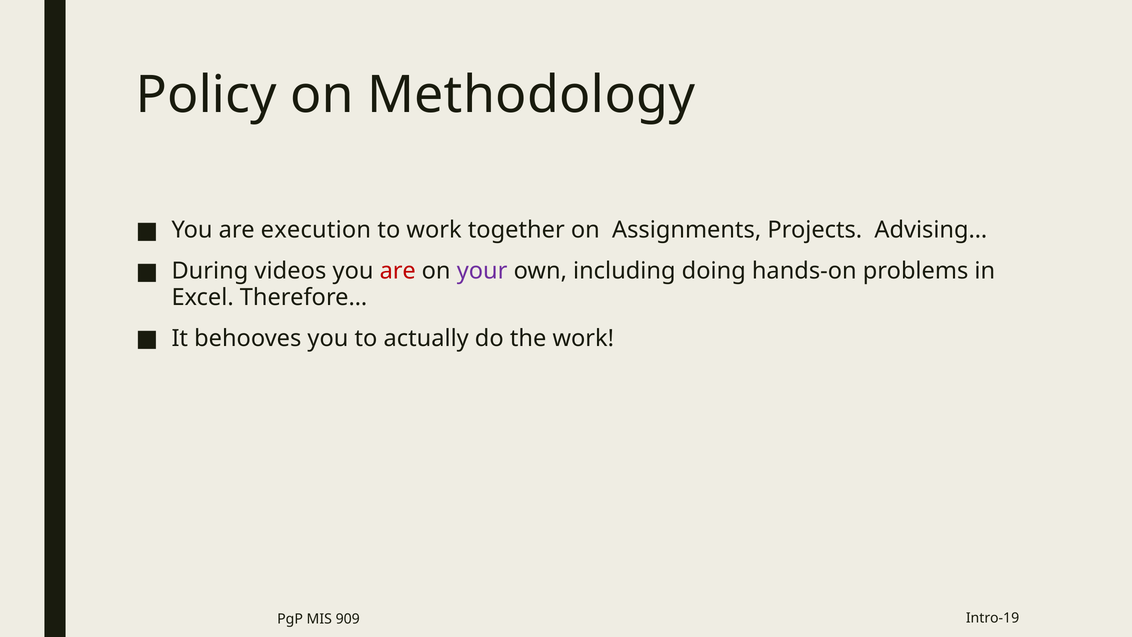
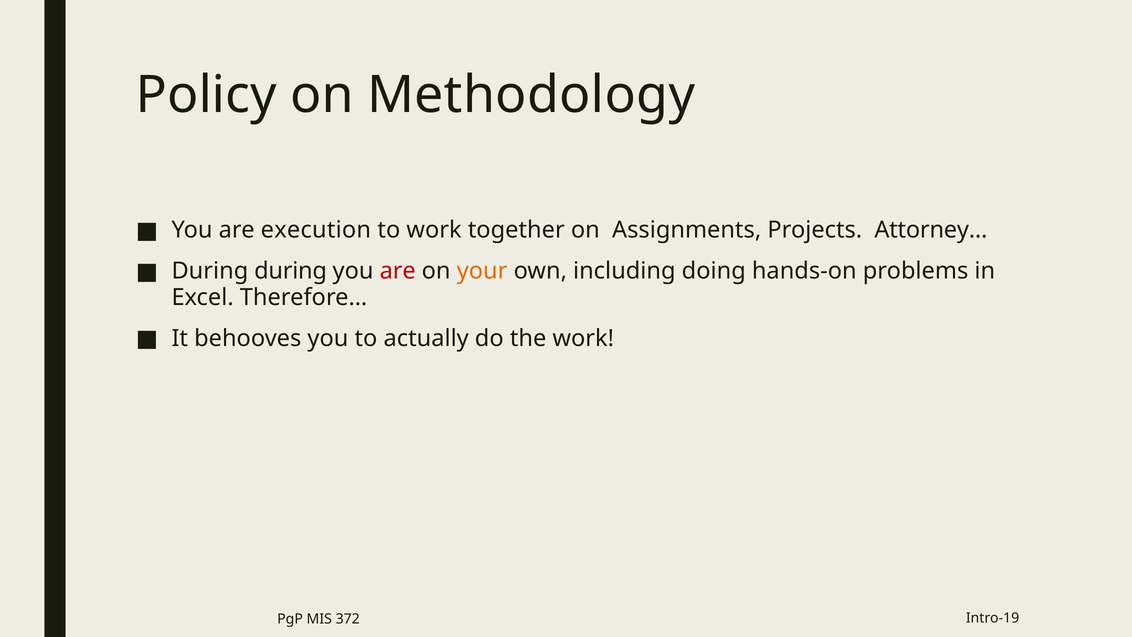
Advising…: Advising… -> Attorney… (931, 230)
During videos: videos -> during (291, 271)
your colour: purple -> orange (482, 271)
909: 909 -> 372 (348, 619)
